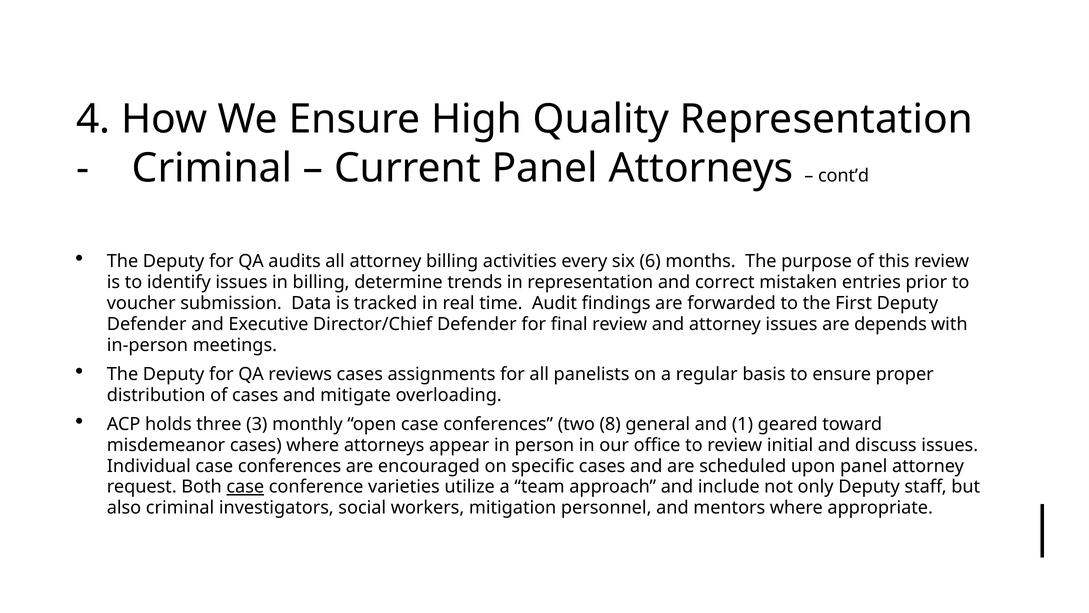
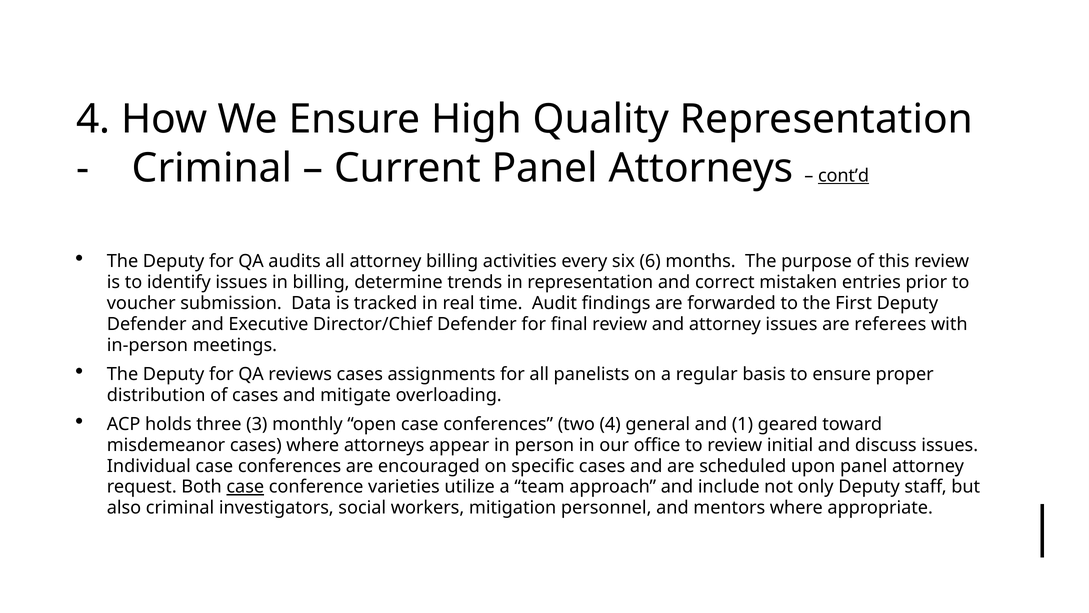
cont’d underline: none -> present (844, 176)
depends: depends -> referees (890, 324)
two 8: 8 -> 4 (610, 424)
